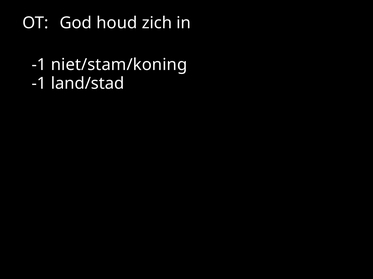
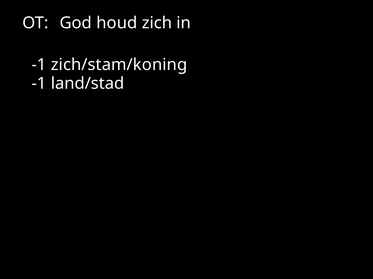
niet/stam/koning: niet/stam/koning -> zich/stam/koning (119, 65)
